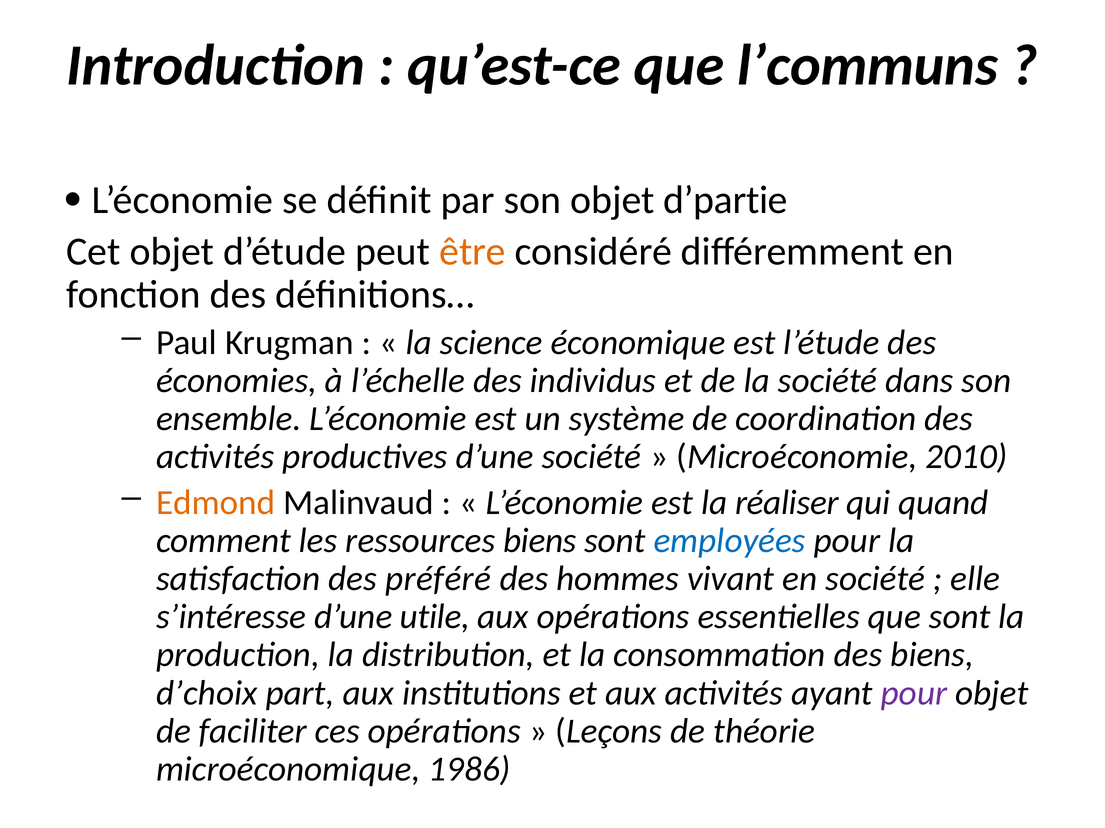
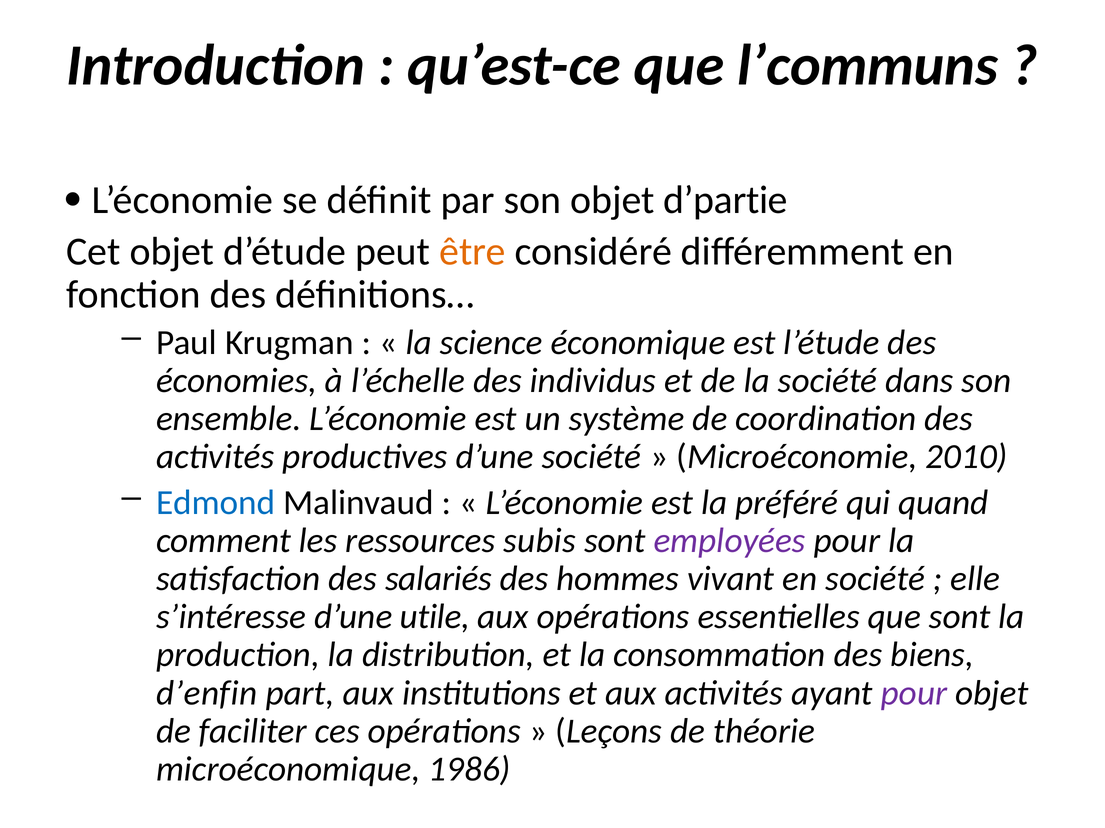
Edmond colour: orange -> blue (216, 503)
réaliser: réaliser -> préféré (787, 503)
ressources biens: biens -> subis (540, 541)
employées colour: blue -> purple (730, 541)
préféré: préféré -> salariés (438, 579)
d’choix: d’choix -> d’enfin (207, 694)
